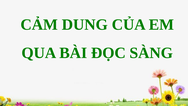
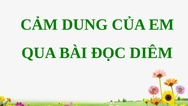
SÀNG: SÀNG -> DIÊM (151, 53)
